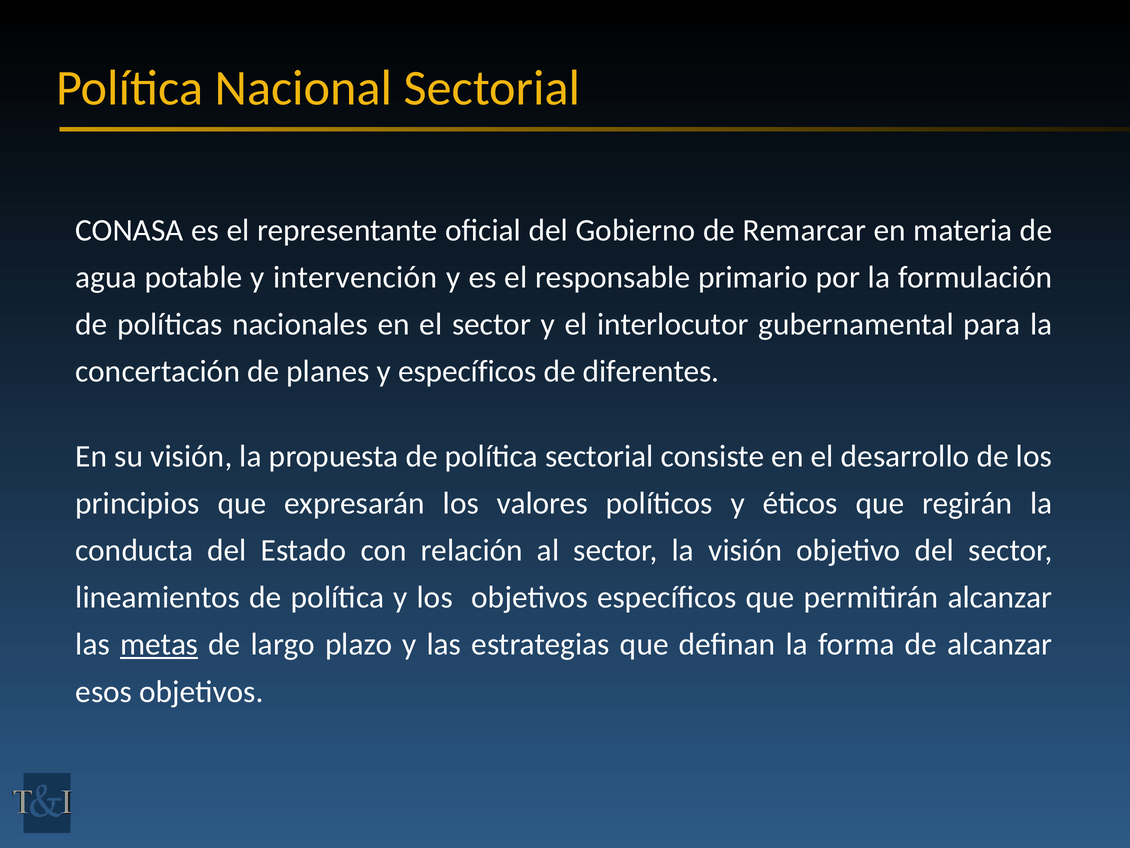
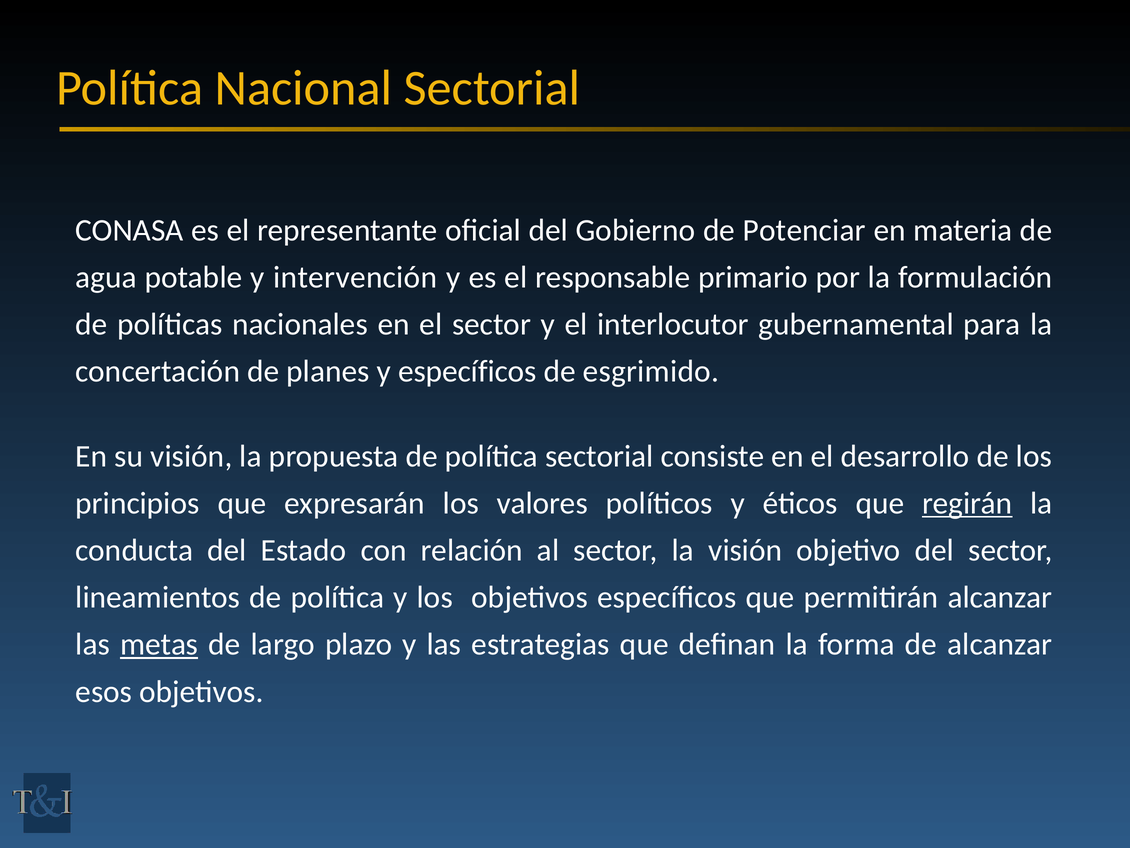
Remarcar: Remarcar -> Potenciar (804, 230)
diferentes: diferentes -> esgrimido (651, 371)
regirán underline: none -> present (967, 503)
